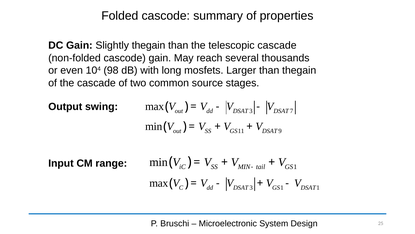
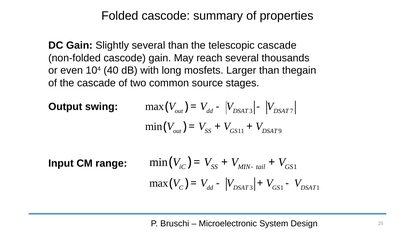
Slightly thegain: thegain -> several (149, 45)
98: 98 -> 40 (111, 70)
